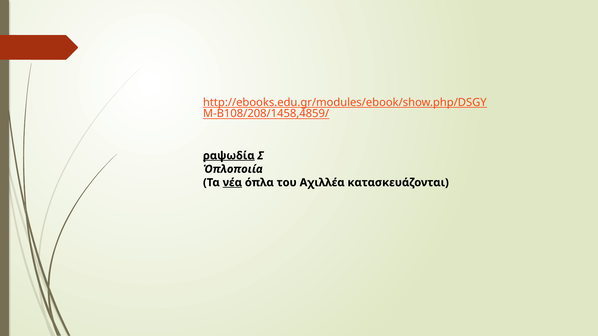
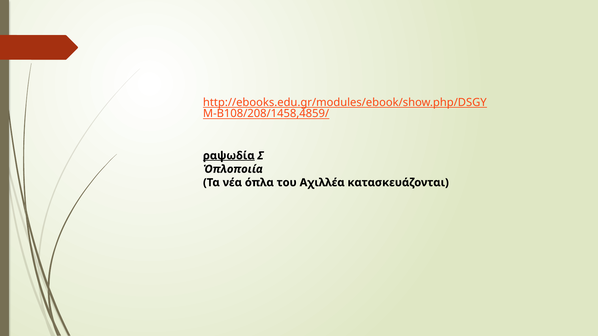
νέα underline: present -> none (232, 183)
